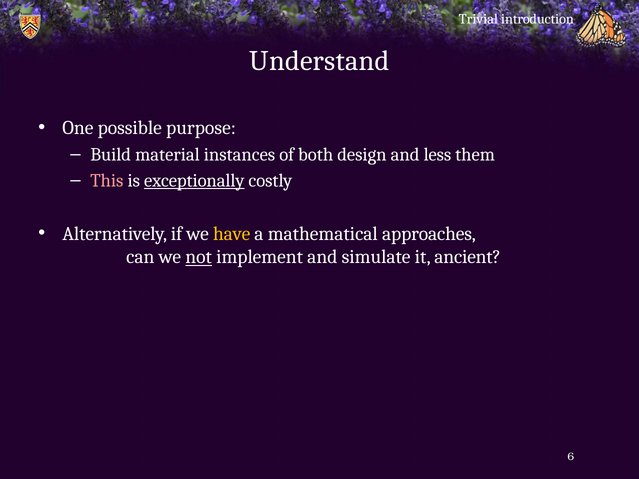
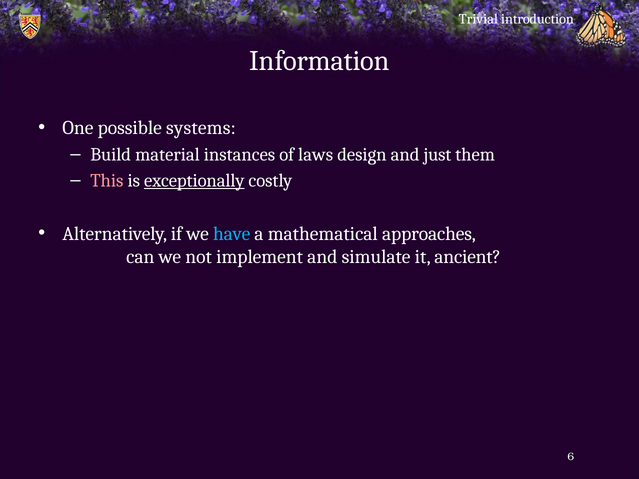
Understand: Understand -> Information (320, 61)
purpose: purpose -> systems (201, 128)
both: both -> laws (316, 155)
less: less -> just (437, 155)
have colour: yellow -> light blue (232, 234)
not underline: present -> none (199, 257)
